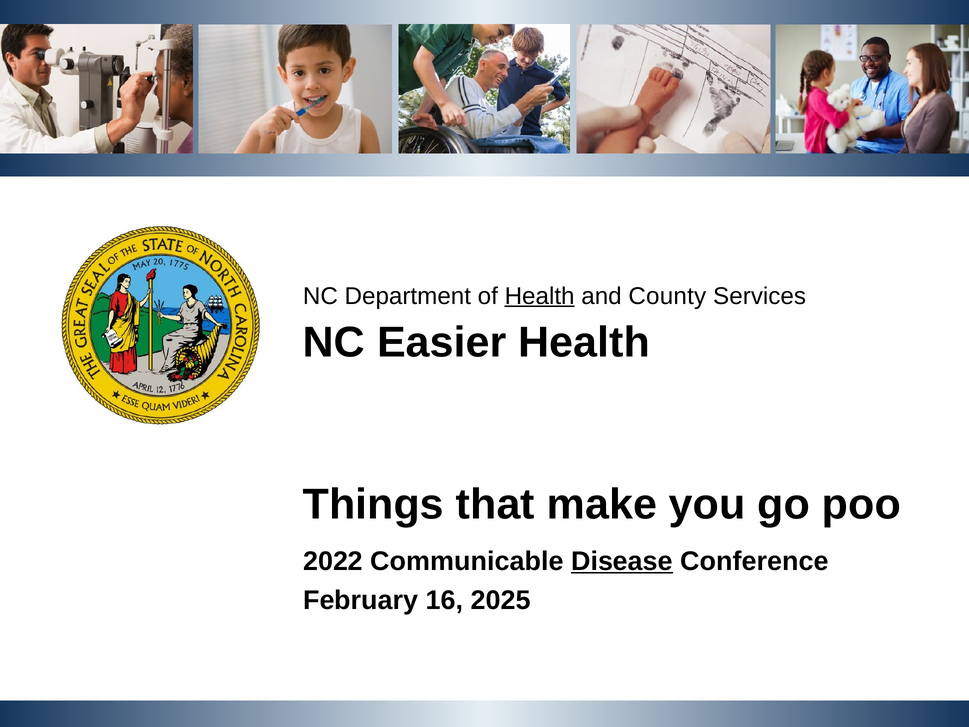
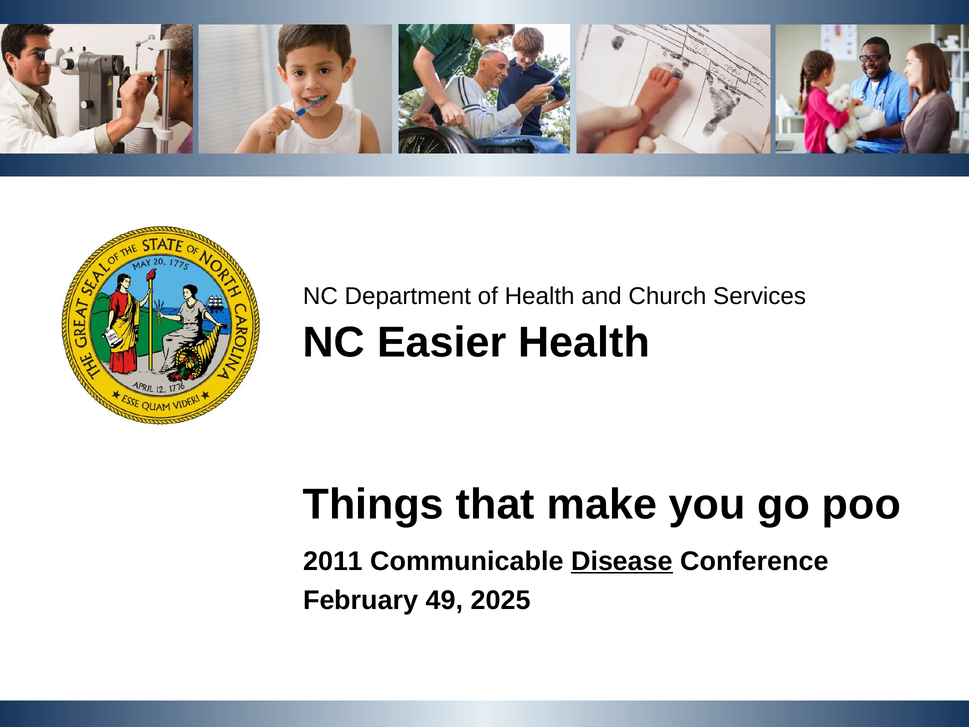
Health underline: present -> none (540, 296)
County: County -> Church (667, 296)
2022: 2022 -> 2011 (333, 561)
February 16: 16 -> 49 (445, 600)
